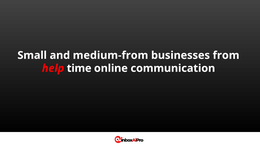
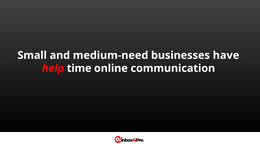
medium-from: medium-from -> medium-need (111, 55)
from: from -> have (226, 55)
